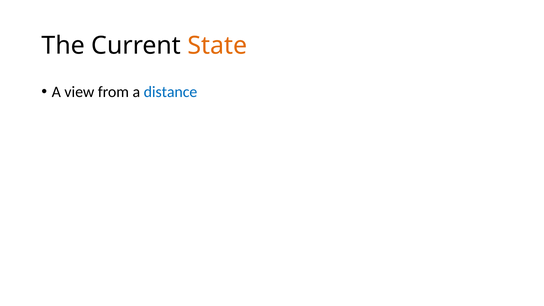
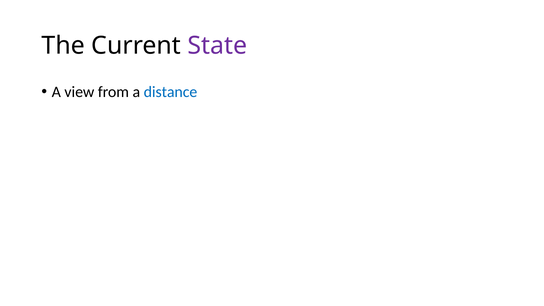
State colour: orange -> purple (217, 46)
